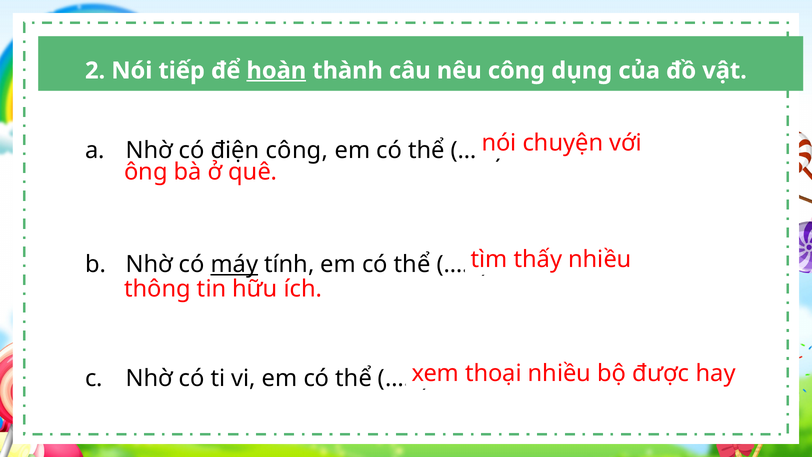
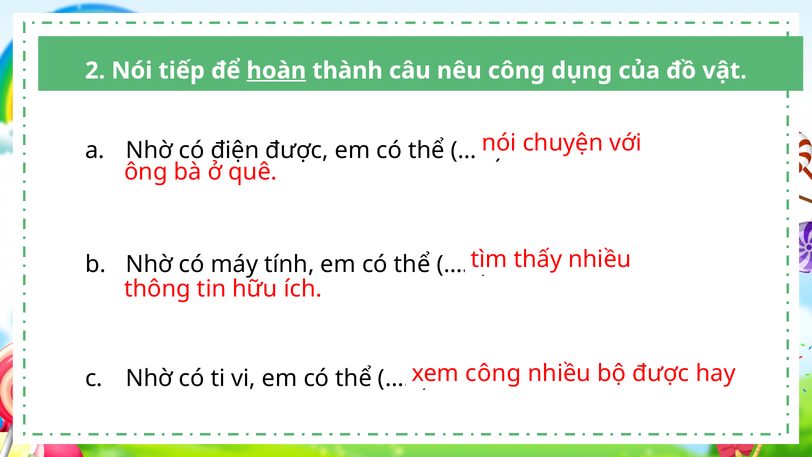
điện công: công -> được (297, 151)
máy underline: present -> none (234, 264)
xem thoại: thoại -> công (493, 373)
